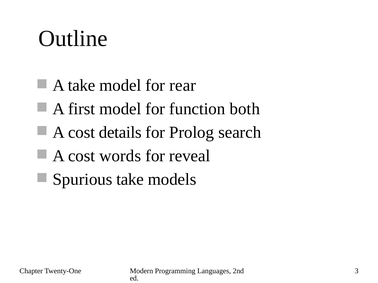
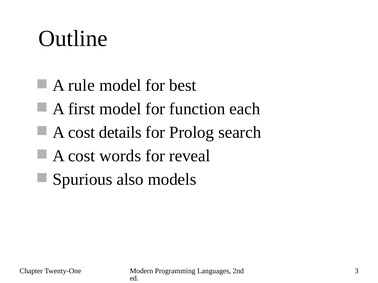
A take: take -> rule (81, 86)
rear: rear -> best (183, 86)
both: both -> each (245, 109)
Spurious take: take -> also (130, 180)
